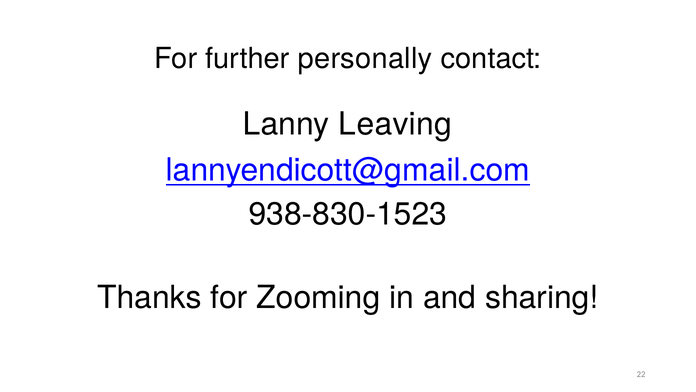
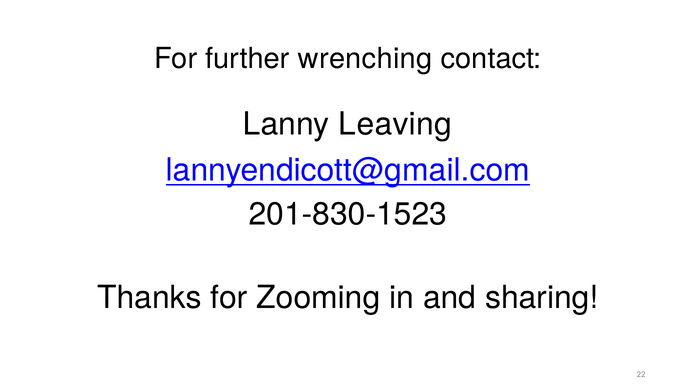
personally: personally -> wrenching (365, 58)
938-830-1523: 938-830-1523 -> 201-830-1523 (348, 214)
